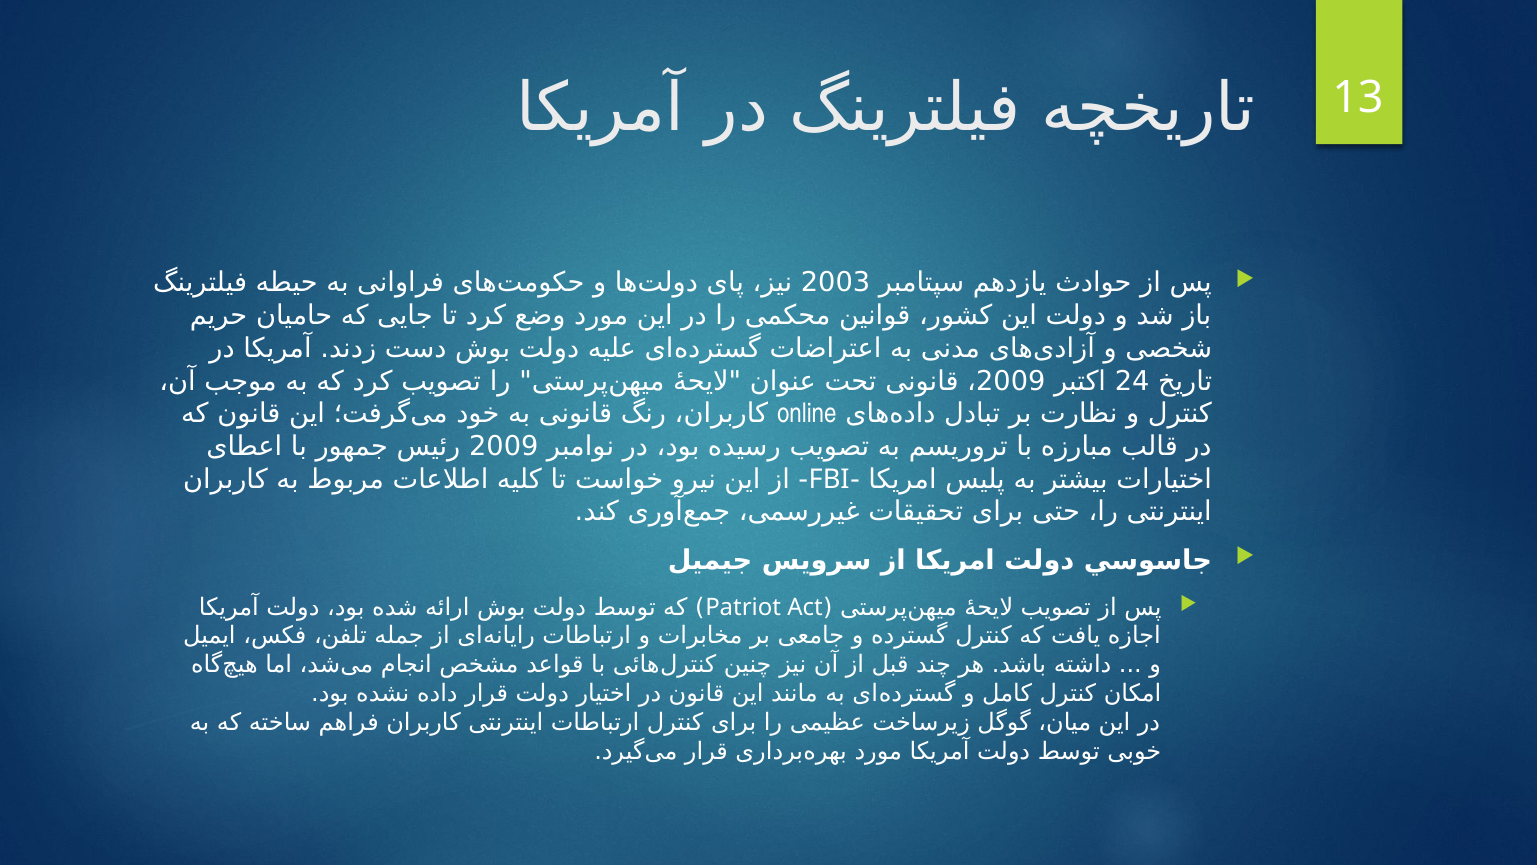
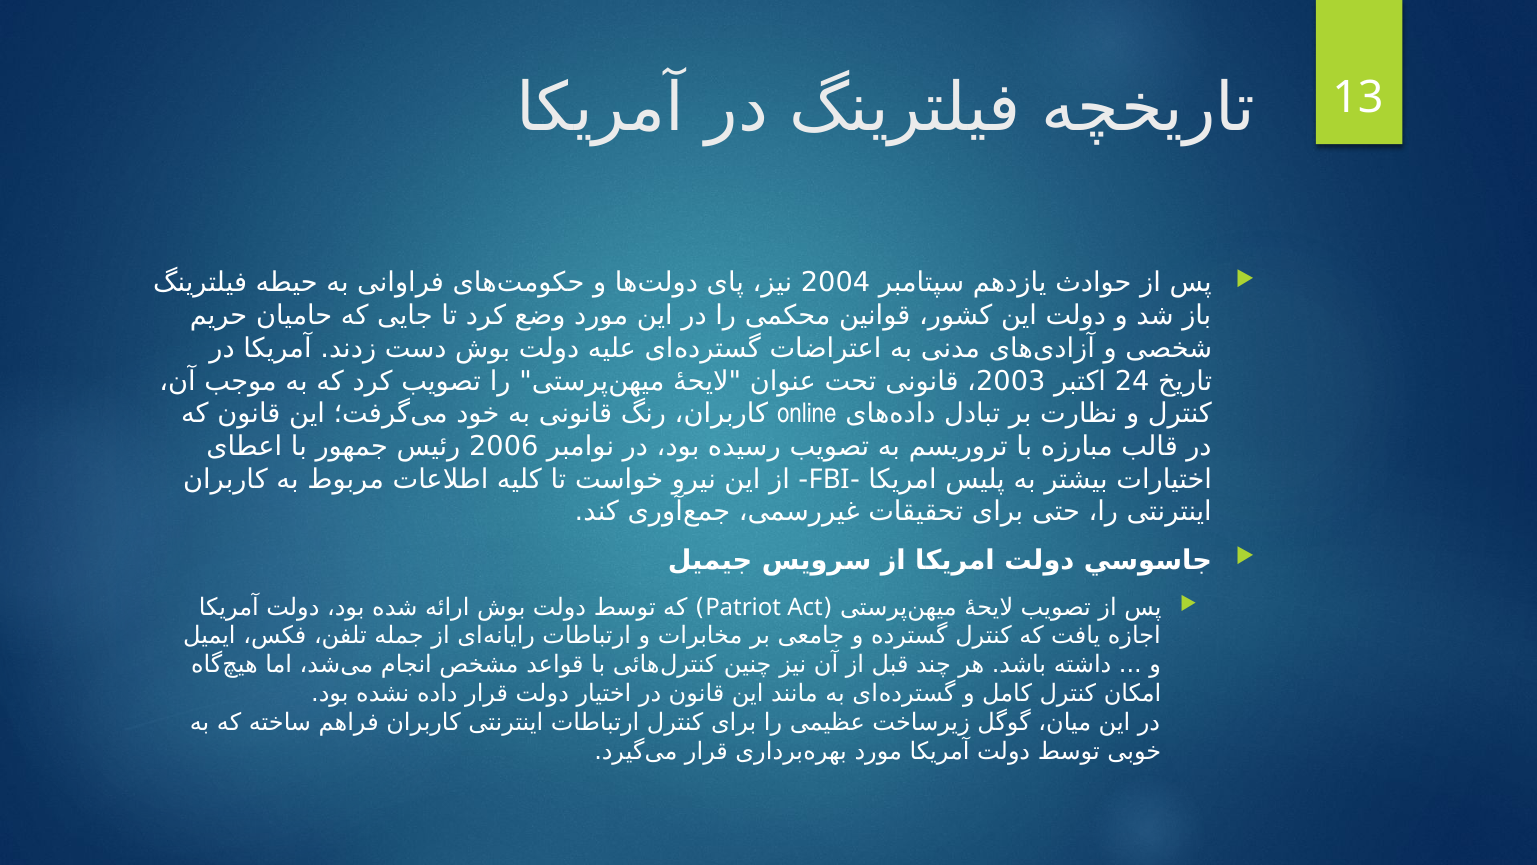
2003: 2003 -> 2004 (836, 283)
2009: 2009 -> 2003 (1011, 381)
2009: 2009 -> 2006 (504, 446)
